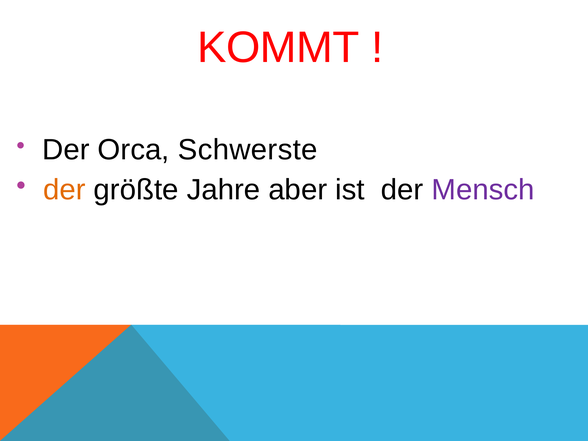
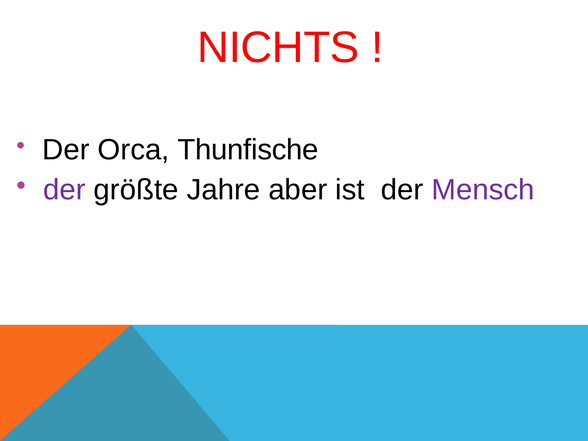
KOMMT: KOMMT -> NICHTS (278, 48)
Schwerste: Schwerste -> Thunfische (248, 150)
der colour: orange -> purple (64, 190)
